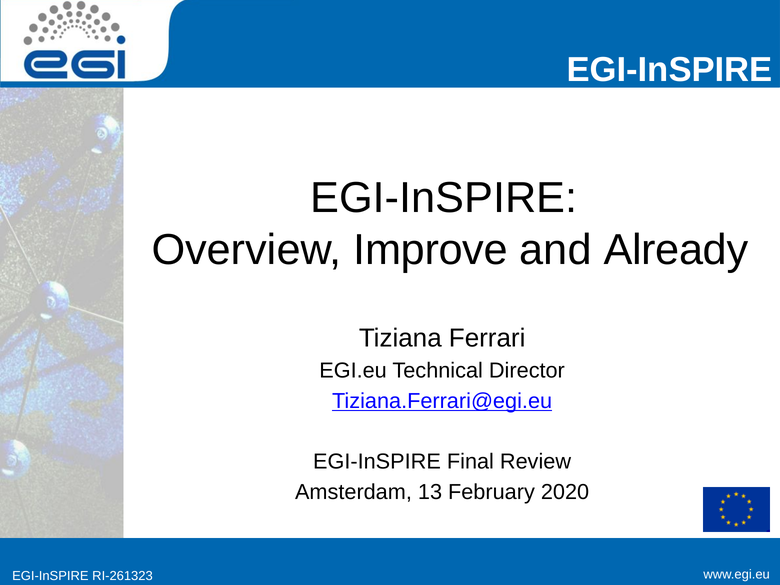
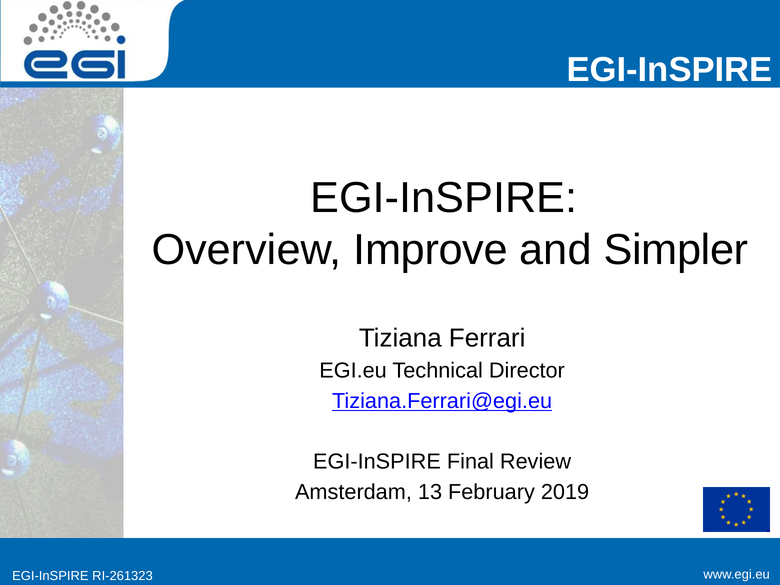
Already: Already -> Simpler (676, 250)
2020: 2020 -> 2019 (565, 492)
